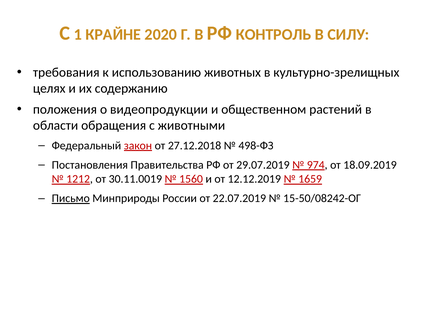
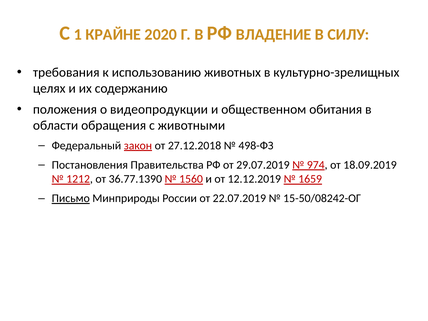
КОНТРОЛЬ: КОНТРОЛЬ -> ВЛАДЕНИЕ (273, 35)
растений: растений -> обитания (336, 110)
30.11.0019: 30.11.0019 -> 36.77.1390 (135, 179)
